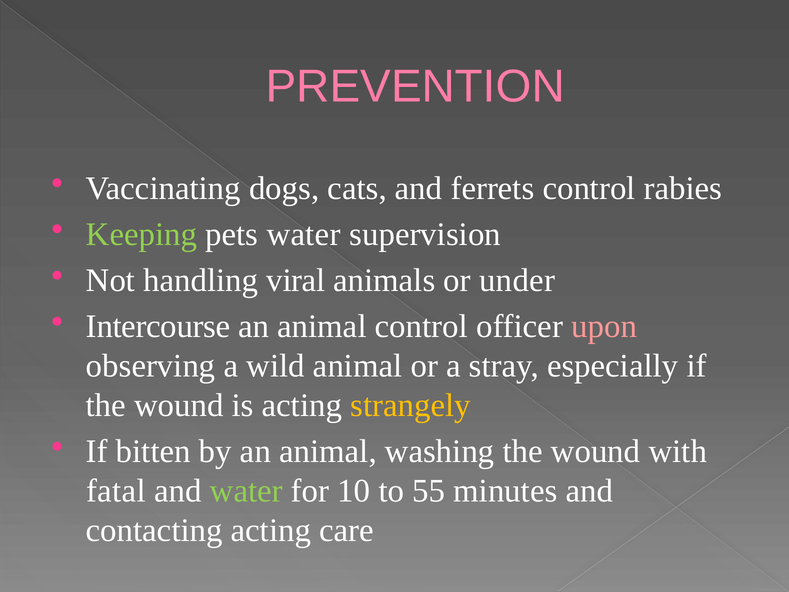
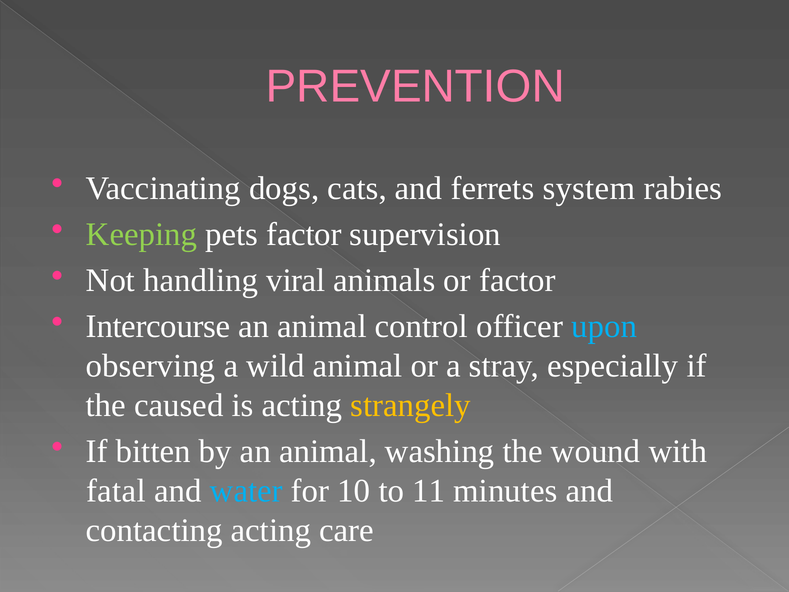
ferrets control: control -> system (589, 188)
pets water: water -> factor (304, 234)
or under: under -> factor (517, 280)
upon colour: pink -> light blue (604, 326)
wound: wound -> caused (179, 405)
water colour: light green -> light blue (246, 491)
55: 55 -> 11 (429, 491)
